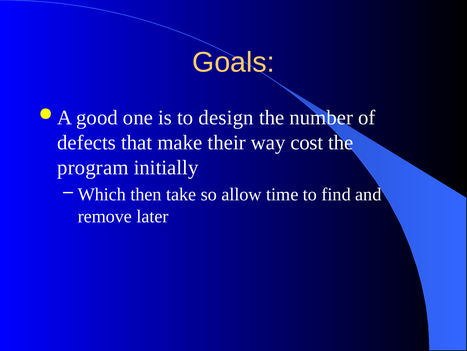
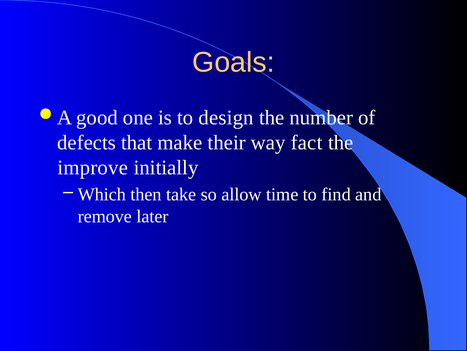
cost: cost -> fact (307, 142)
program: program -> improve (93, 167)
